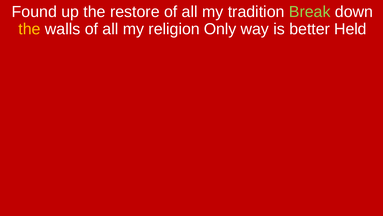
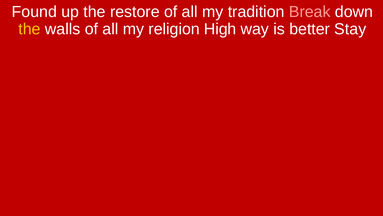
Break colour: light green -> pink (310, 12)
Only: Only -> High (220, 29)
Held: Held -> Stay (350, 29)
